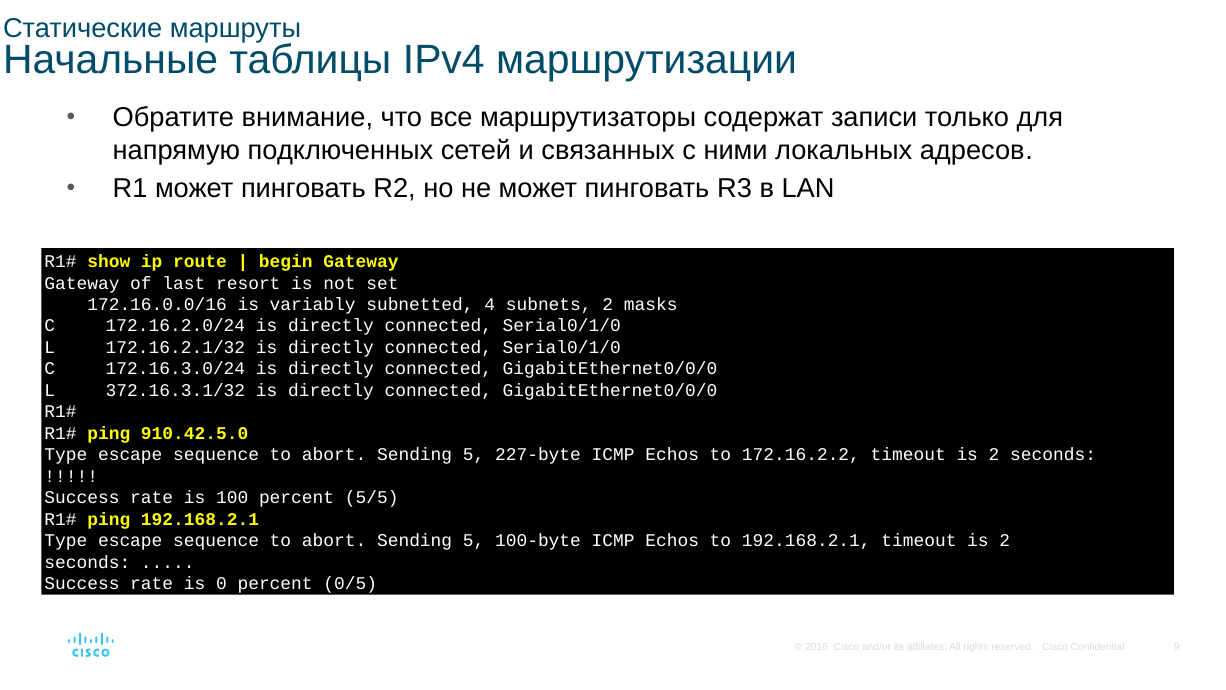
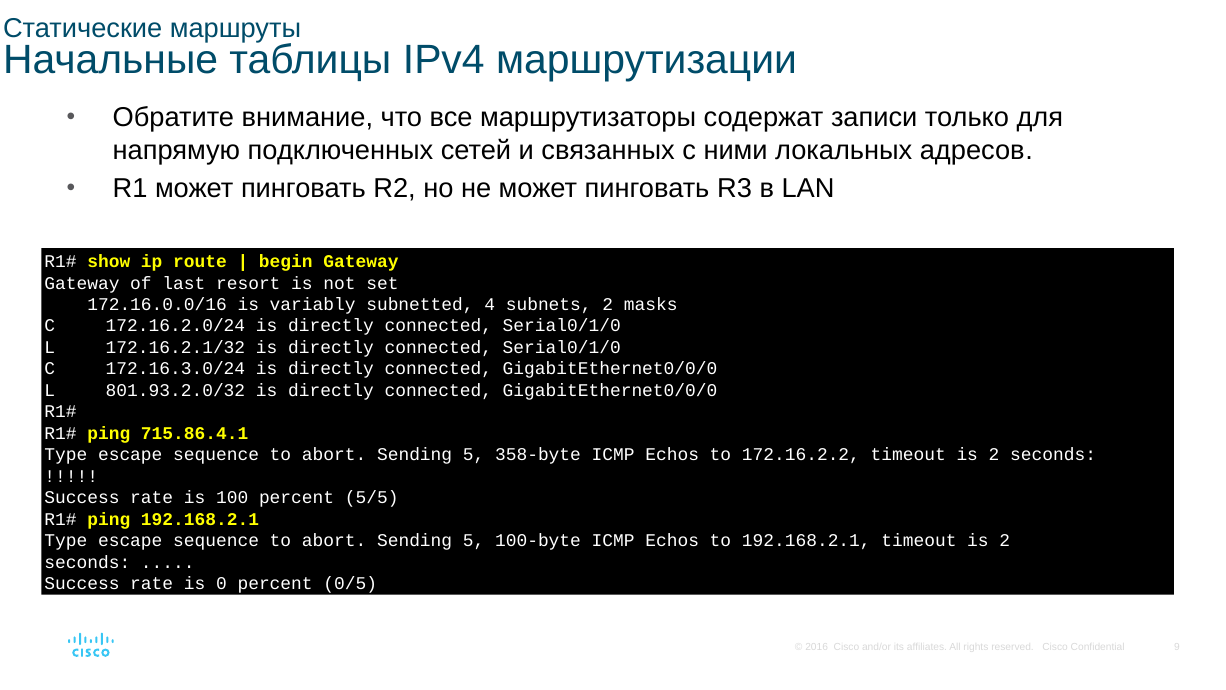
372.16.3.1/32: 372.16.3.1/32 -> 801.93.2.0/32 (175, 390)
910.42.5.0: 910.42.5.0 -> 715.86.4.1 (195, 433)
227-byte: 227-byte -> 358-byte (538, 455)
